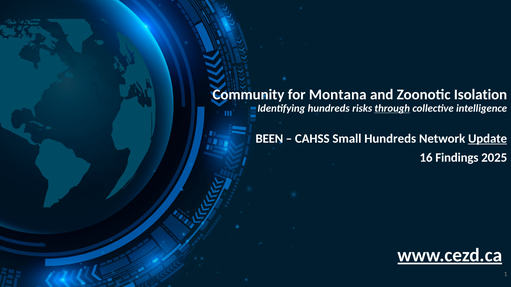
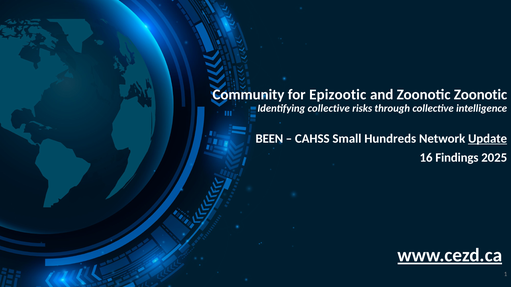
Montana: Montana -> Epizootic (338, 95)
Zoonotic Isolation: Isolation -> Zoonotic (481, 95)
Identifying hundreds: hundreds -> collective (329, 108)
through underline: present -> none (392, 108)
